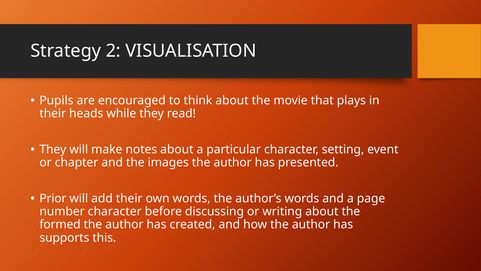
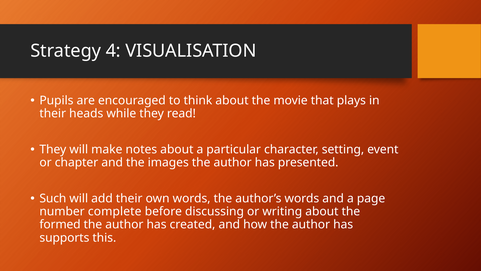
2: 2 -> 4 (113, 51)
Prior: Prior -> Such (53, 198)
number character: character -> complete (115, 211)
